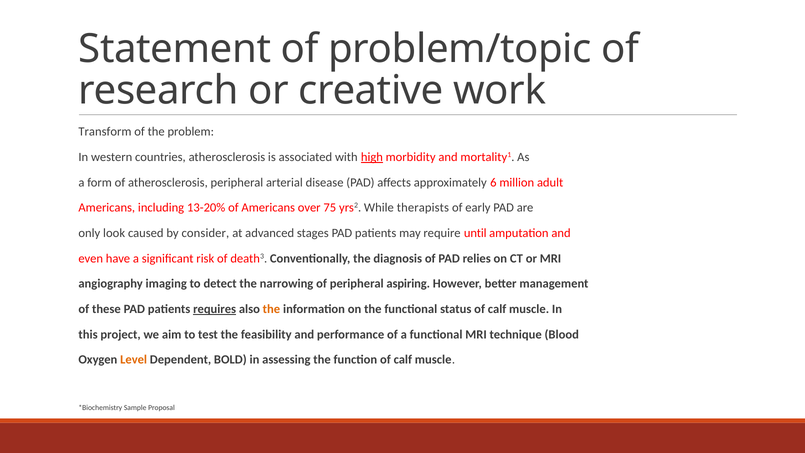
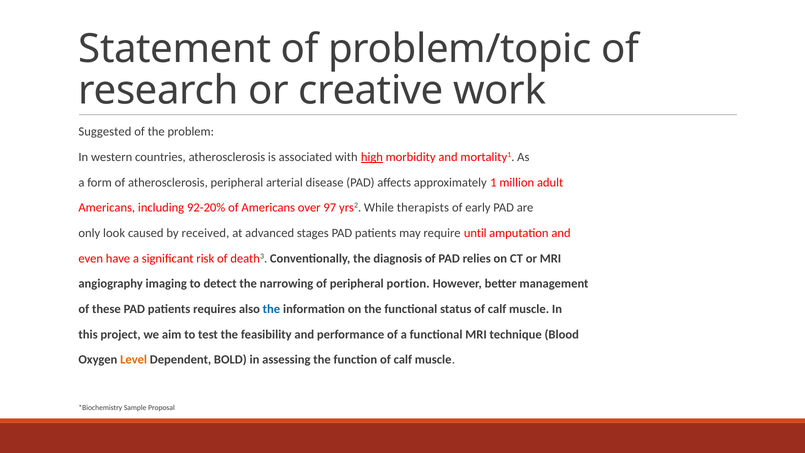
Transform: Transform -> Suggested (105, 132)
6: 6 -> 1 (493, 182)
13-20%: 13-20% -> 92-20% (206, 208)
75: 75 -> 97 (330, 208)
consider: consider -> received (205, 233)
aspiring: aspiring -> portion (408, 284)
requires underline: present -> none (215, 309)
the colour: orange -> blue (271, 309)
